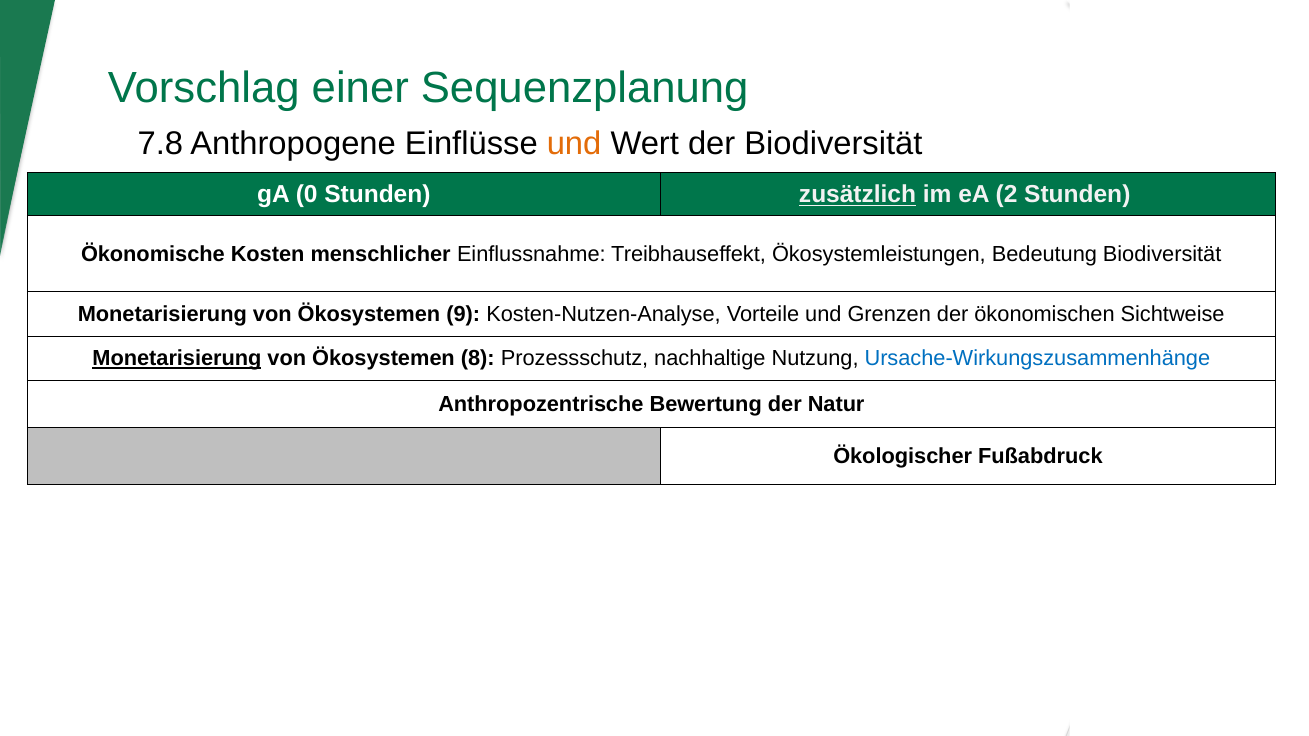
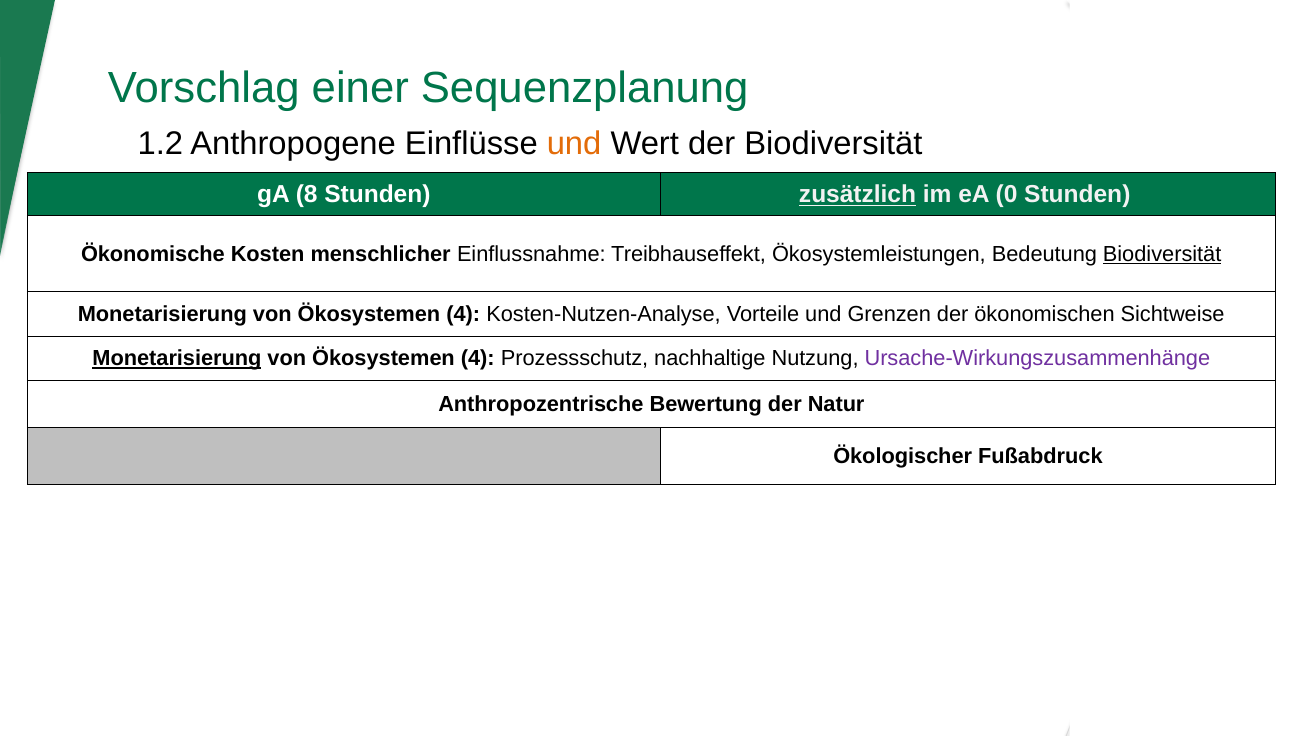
7.8: 7.8 -> 1.2 (160, 143)
0: 0 -> 8 (307, 195)
2: 2 -> 0 (1007, 195)
Biodiversität underline: none -> present (1162, 254)
9: 9 -> 4 (463, 314)
8: 8 -> 4 (478, 359)
Ursache-Wirkungszusammenhänge colour: blue -> purple (1037, 359)
